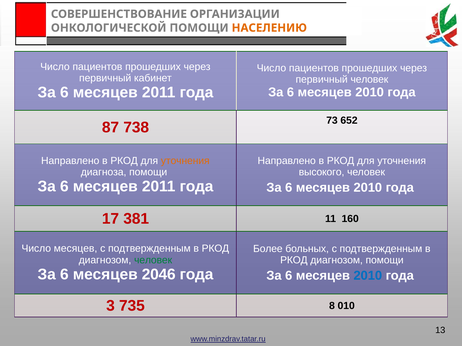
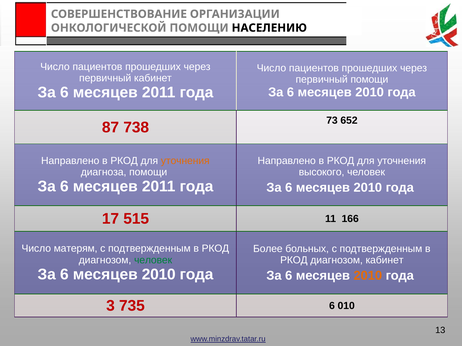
НАСЕЛЕНИЮ colour: orange -> black (269, 28)
первичный человек: человек -> помощи (369, 80)
381: 381 -> 515 (136, 219)
160: 160 -> 166 (350, 219)
Число месяцев: месяцев -> матерям (76, 249)
диагнозом помощи: помощи -> кабинет (385, 260)
2046: 2046 -> 2010 (159, 275)
2010 colour: blue -> orange (368, 276)
735 8: 8 -> 6 (332, 306)
